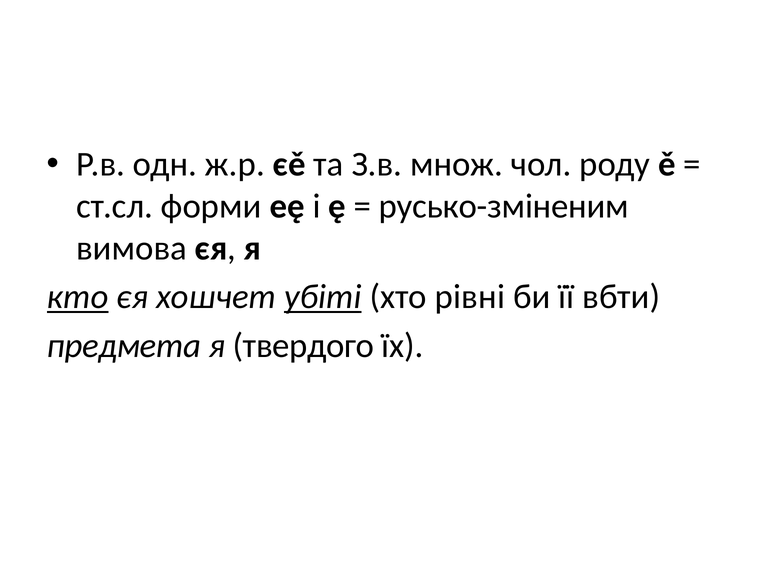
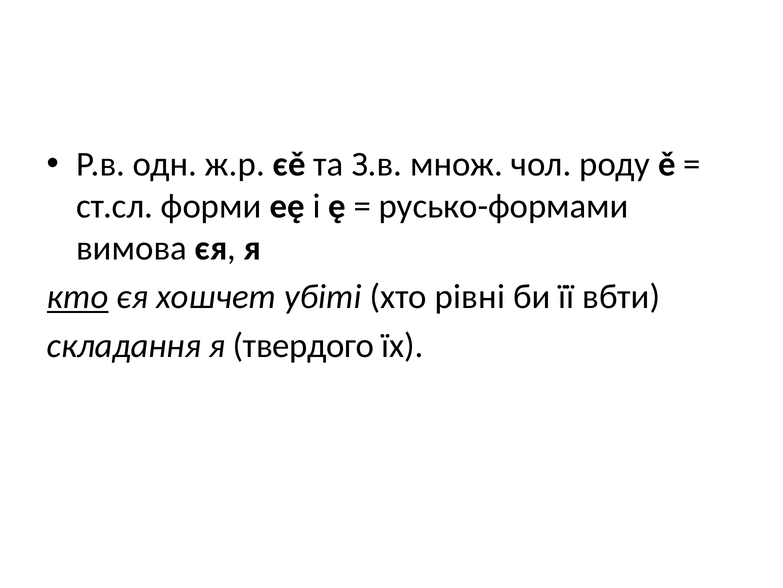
русько-зміненим: русько-зміненим -> русько-формами (504, 206)
убіті underline: present -> none (323, 297)
предмета: предмета -> складання (124, 345)
